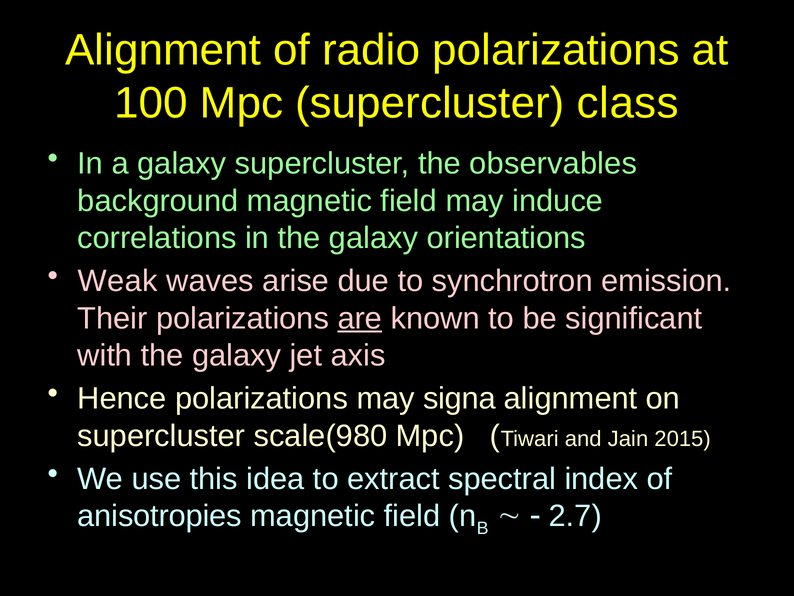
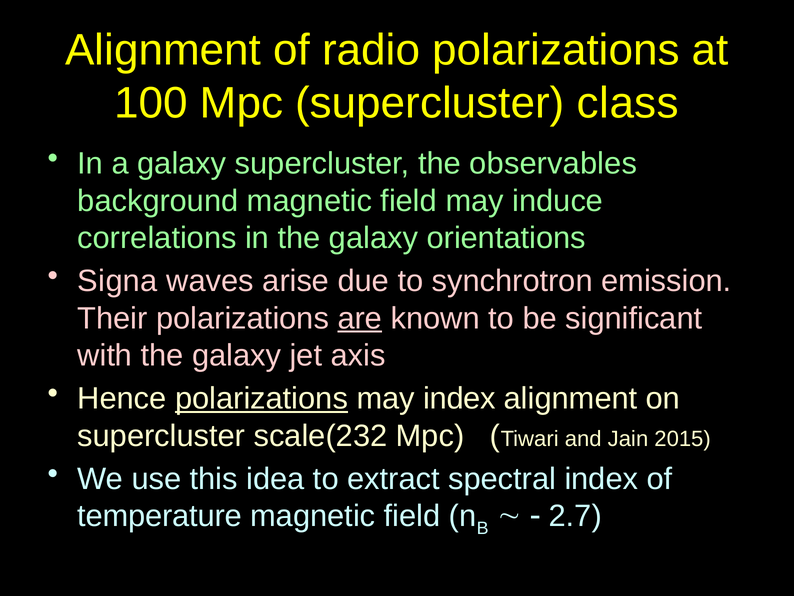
Weak: Weak -> Signa (118, 281)
polarizations underline: none -> present (262, 398)
may signa: signa -> index (459, 398)
scale(980: scale(980 -> scale(232 (321, 436)
anisotropies: anisotropies -> temperature (160, 516)
